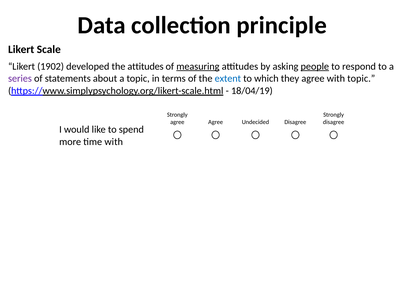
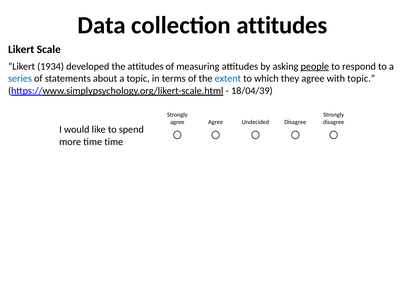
collection principle: principle -> attitudes (282, 25)
1902: 1902 -> 1934 (51, 66)
measuring underline: present -> none (198, 66)
series colour: purple -> blue (20, 78)
18/04/19: 18/04/19 -> 18/04/39 (252, 91)
time with: with -> time (114, 142)
